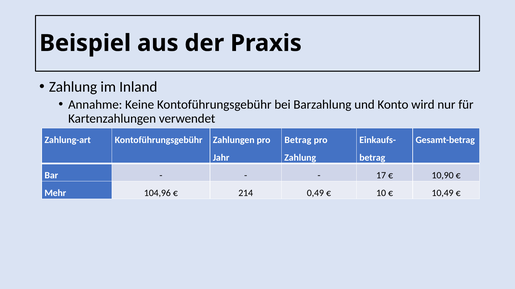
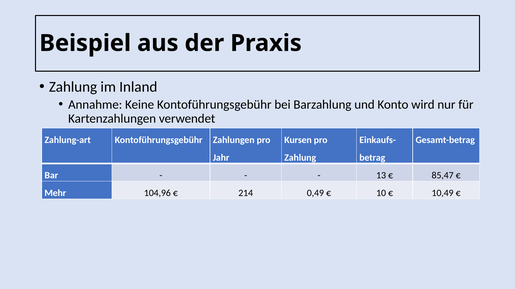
Betrag: Betrag -> Kursen (298, 140)
17: 17 -> 13 (381, 176)
10,90: 10,90 -> 85,47 (443, 176)
